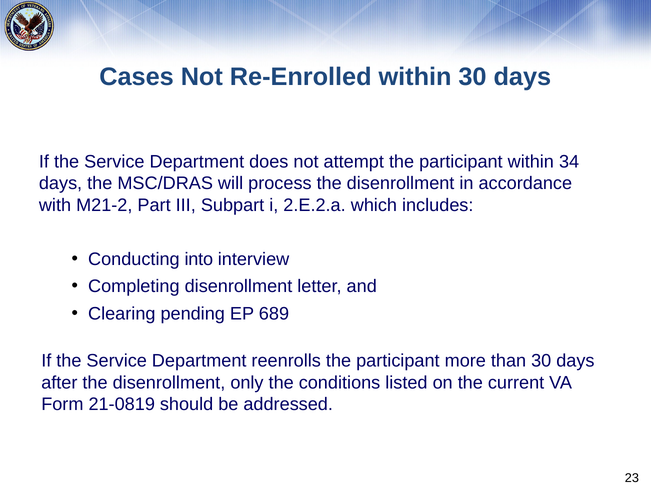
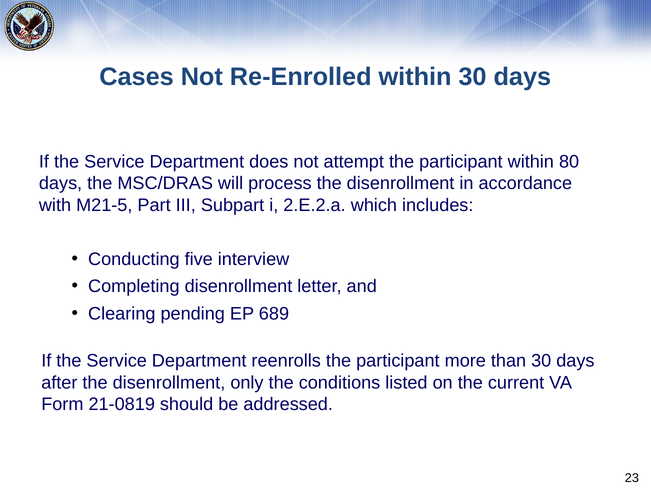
34: 34 -> 80 (569, 162)
M21-2: M21-2 -> M21-5 (104, 205)
into: into -> five (199, 260)
